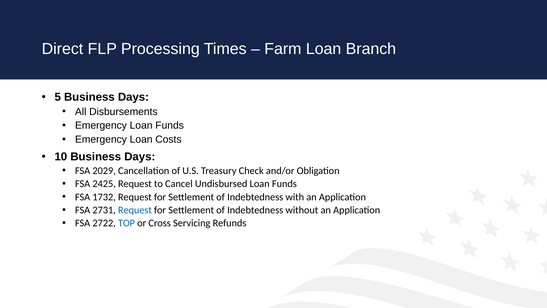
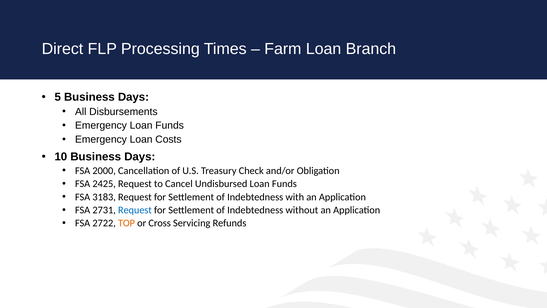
2029: 2029 -> 2000 (104, 170)
1732: 1732 -> 3183 (104, 197)
TOP colour: blue -> orange (127, 223)
